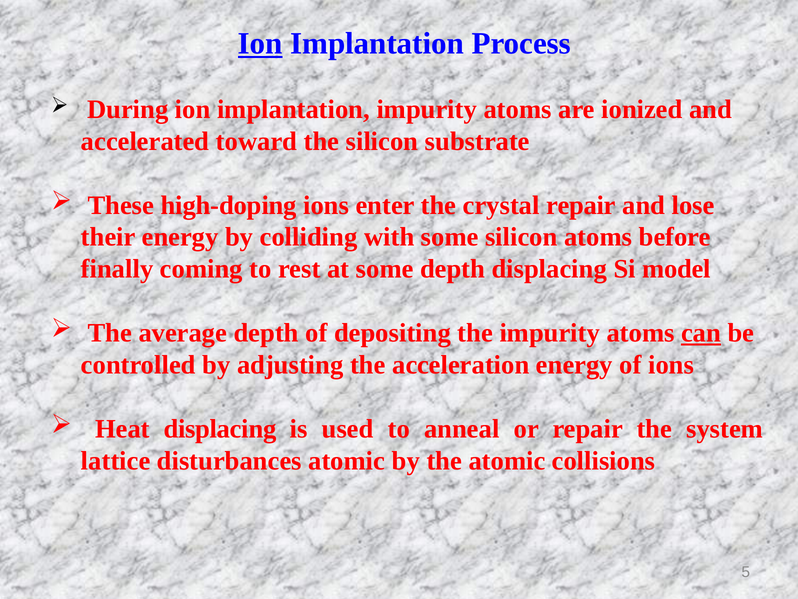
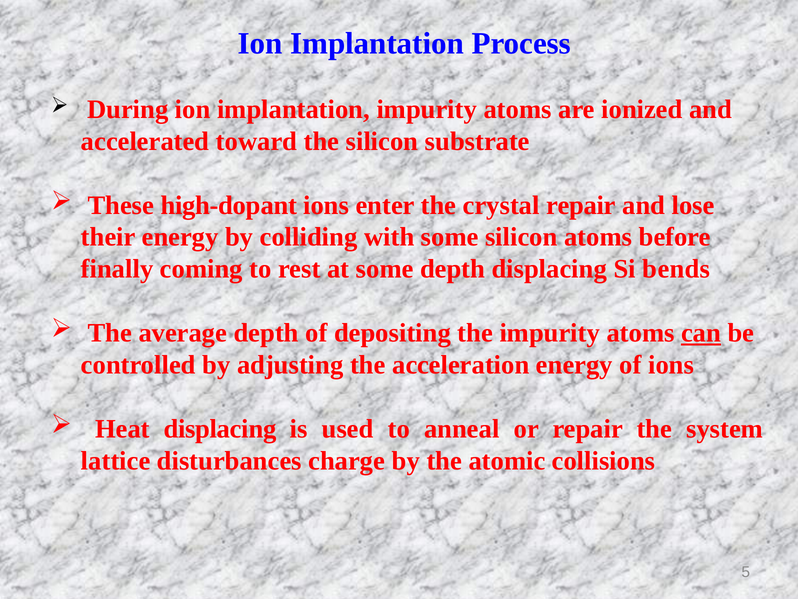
Ion underline: present -> none (260, 44)
high-doping: high-doping -> high-dopant (229, 205)
model: model -> bends (676, 269)
disturbances atomic: atomic -> charge (347, 460)
